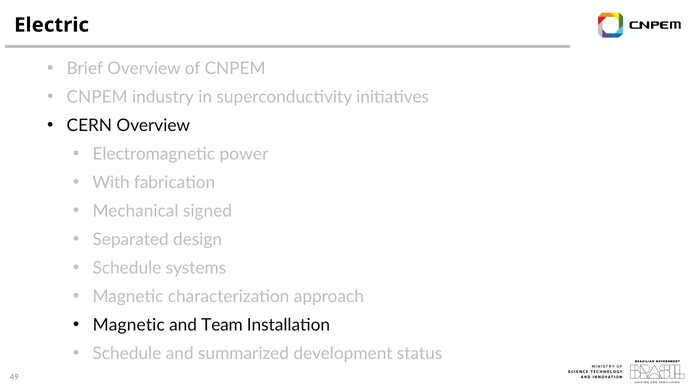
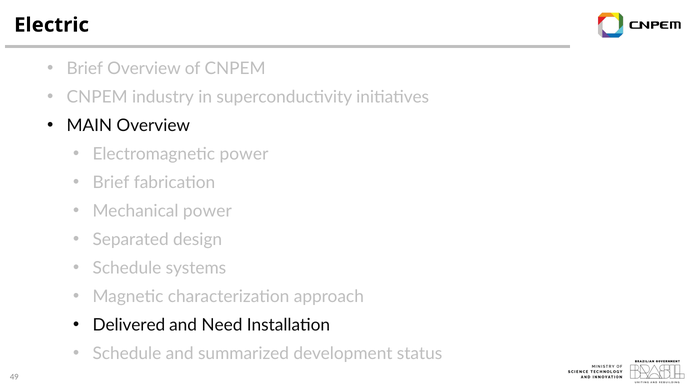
CERN: CERN -> MAIN (89, 126)
With: With -> Brief (111, 183)
Mechanical signed: signed -> power (207, 212)
Magnetic: Magnetic -> Delivered (129, 326)
Team: Team -> Need (222, 326)
